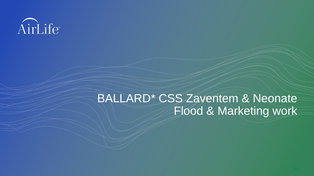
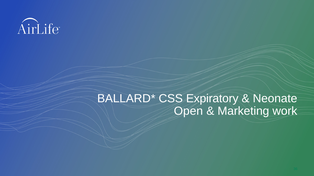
Zaventem: Zaventem -> Expiratory (212, 99)
Flood: Flood -> Open (188, 111)
